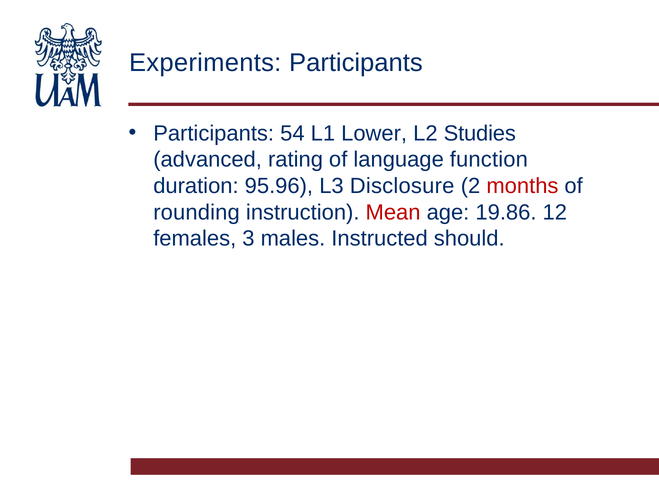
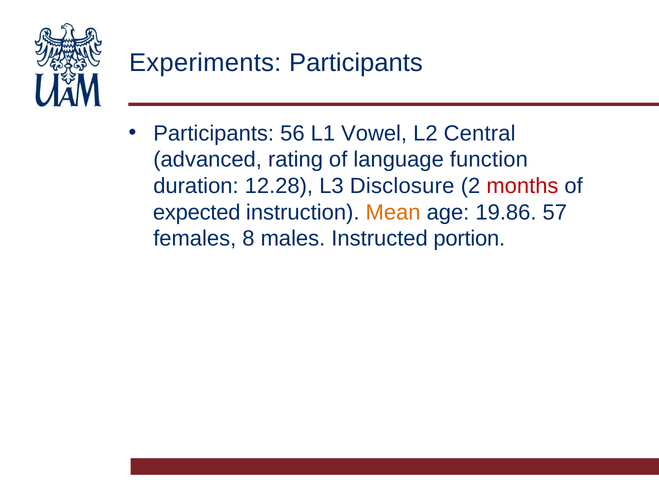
54: 54 -> 56 (292, 133)
Lower: Lower -> Vowel (374, 133)
Studies: Studies -> Central (480, 133)
95.96: 95.96 -> 12.28 (279, 186)
rounding: rounding -> expected (197, 212)
Mean colour: red -> orange (393, 212)
12: 12 -> 57 (555, 212)
3: 3 -> 8 (248, 239)
should: should -> portion (469, 239)
